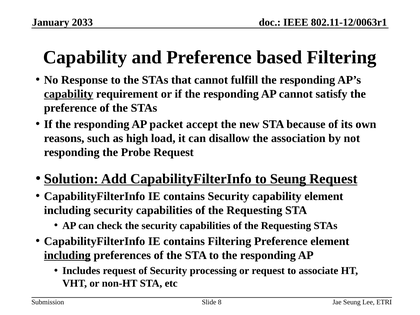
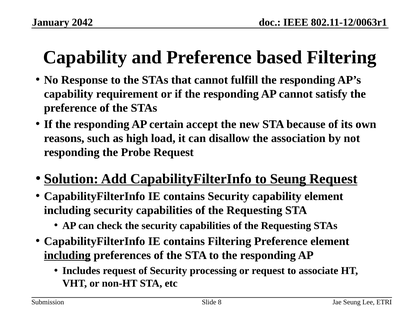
2033: 2033 -> 2042 (82, 22)
capability underline: present -> none (69, 94)
packet: packet -> certain (166, 124)
